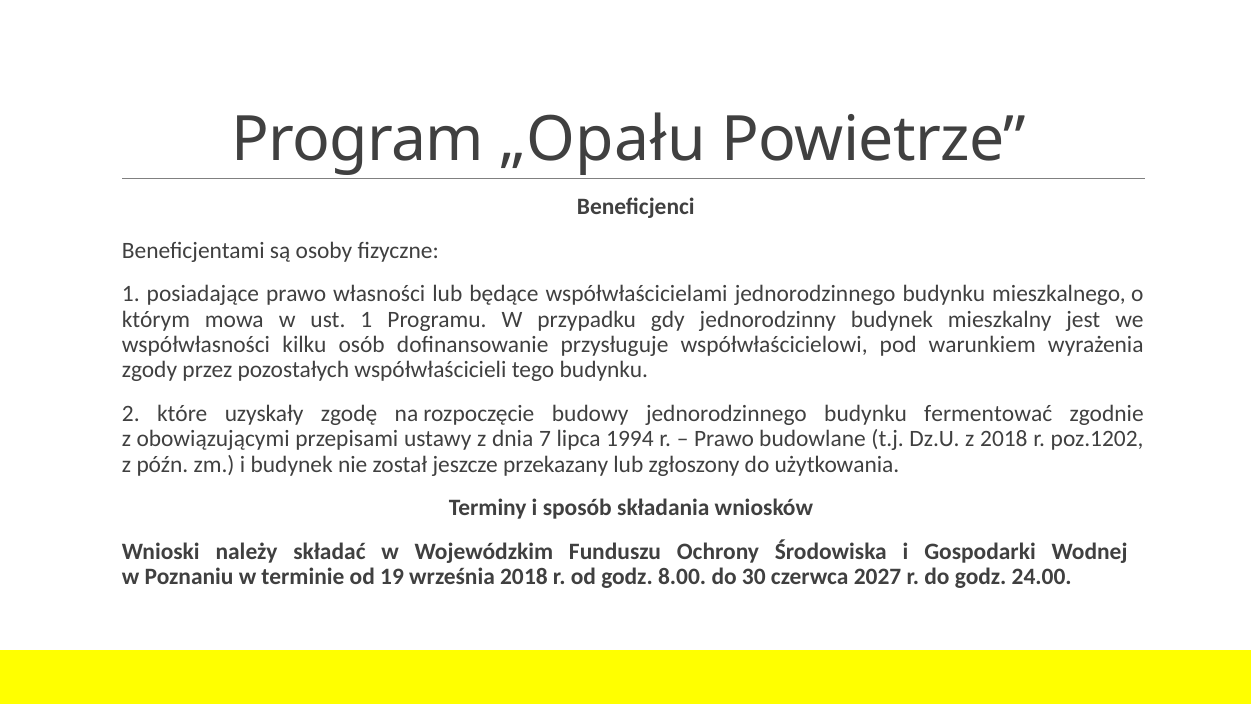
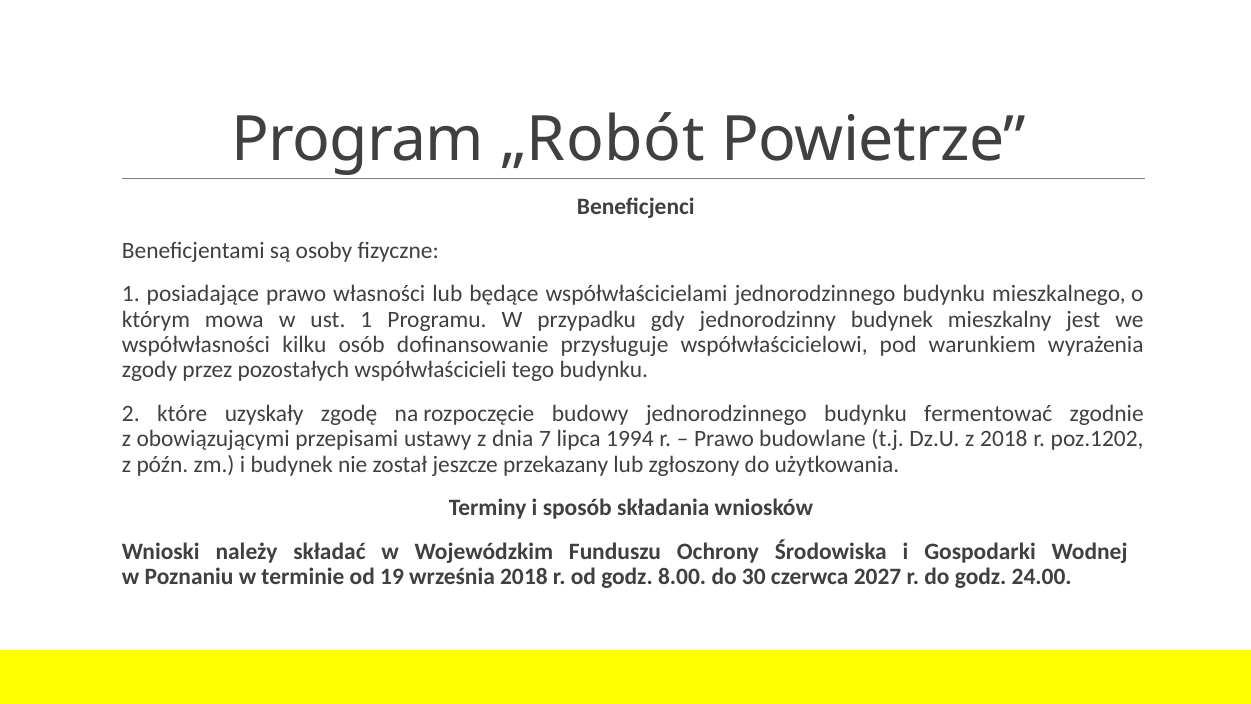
„Opału: „Opału -> „Robót (603, 140)
